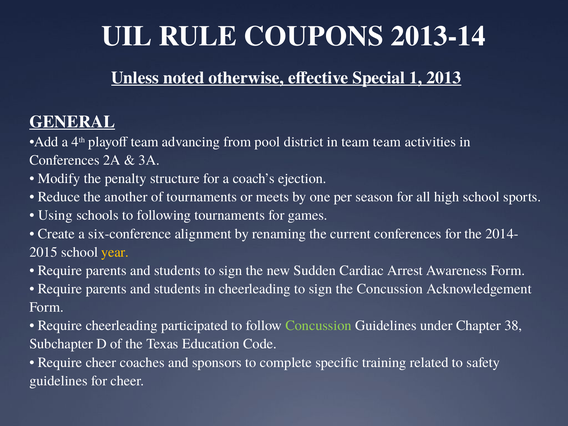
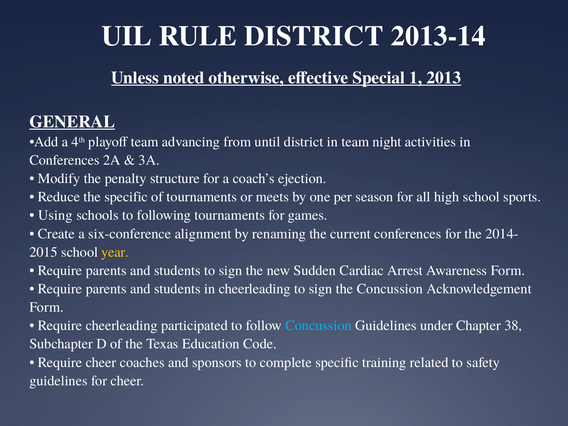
RULE COUPONS: COUPONS -> DISTRICT (314, 36)
pool: pool -> until (268, 142)
team team: team -> night (387, 142)
the another: another -> specific (126, 197)
Concussion colour: light green -> light blue (319, 326)
